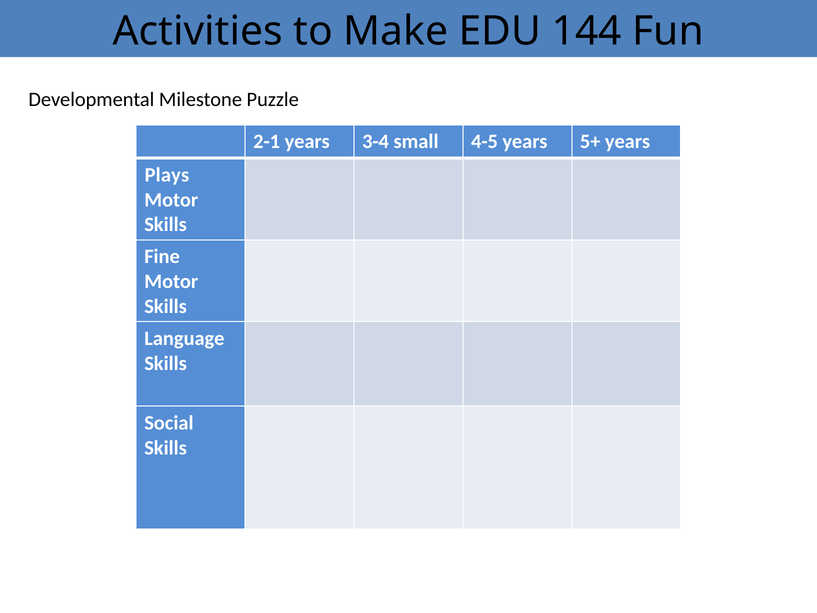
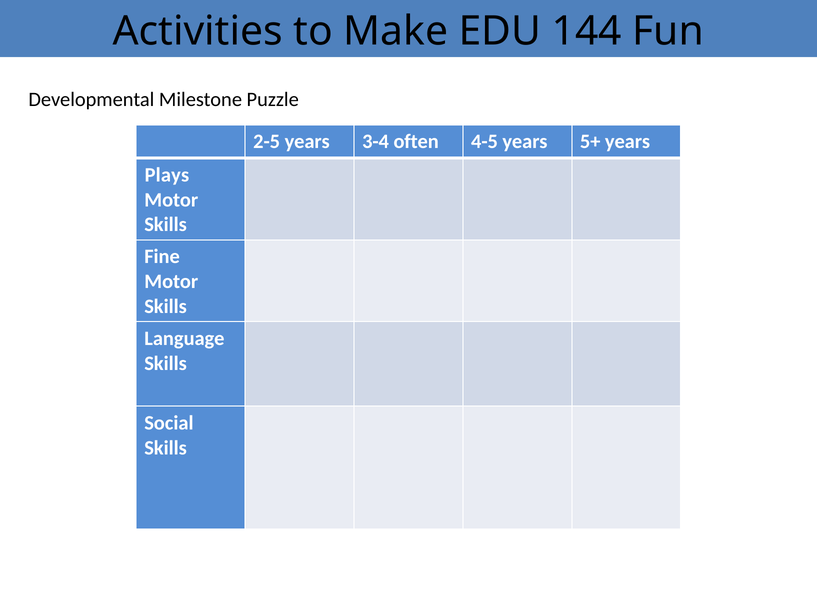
2-1: 2-1 -> 2-5 (267, 142)
small: small -> often (416, 142)
